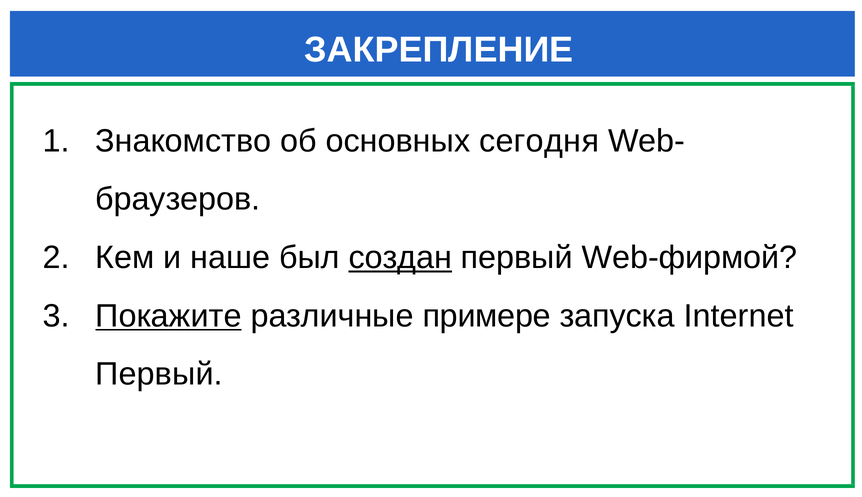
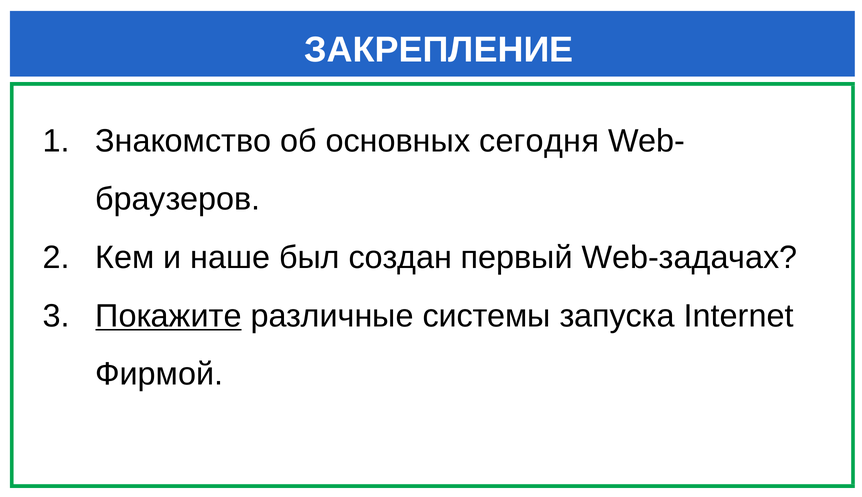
создан underline: present -> none (400, 258)
Web-фирмой: Web-фирмой -> Web-задачах (690, 258)
примере: примере -> системы (487, 316)
Первый: Первый -> Фирмой (159, 374)
